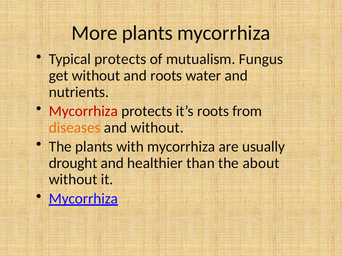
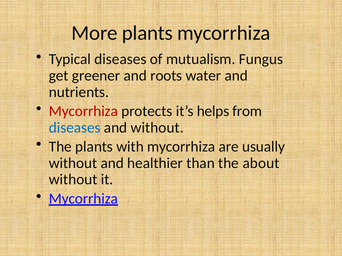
Typical protects: protects -> diseases (120, 59)
get without: without -> greener (96, 76)
it’s roots: roots -> helps (213, 111)
diseases colour: orange -> blue (75, 128)
drought: drought -> without (73, 163)
